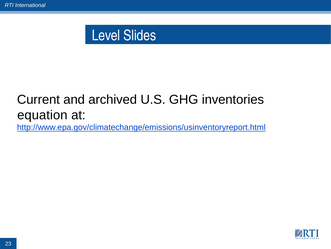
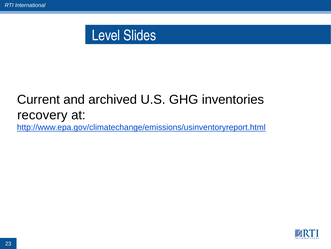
equation: equation -> recovery (42, 115)
